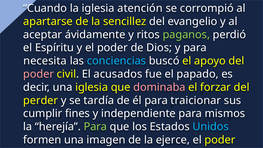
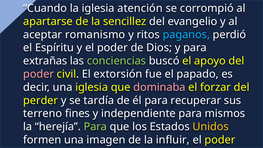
ávidamente: ávidamente -> romanismo (95, 35)
paganos colour: light green -> light blue (186, 35)
necesita: necesita -> extrañas (45, 61)
conciencias colour: light blue -> light green (116, 61)
acusados: acusados -> extorsión (118, 74)
traicionar: traicionar -> recuperar (196, 100)
cumplir: cumplir -> terreno (43, 113)
Unidos colour: light blue -> yellow (211, 127)
ejerce: ejerce -> influir (173, 140)
